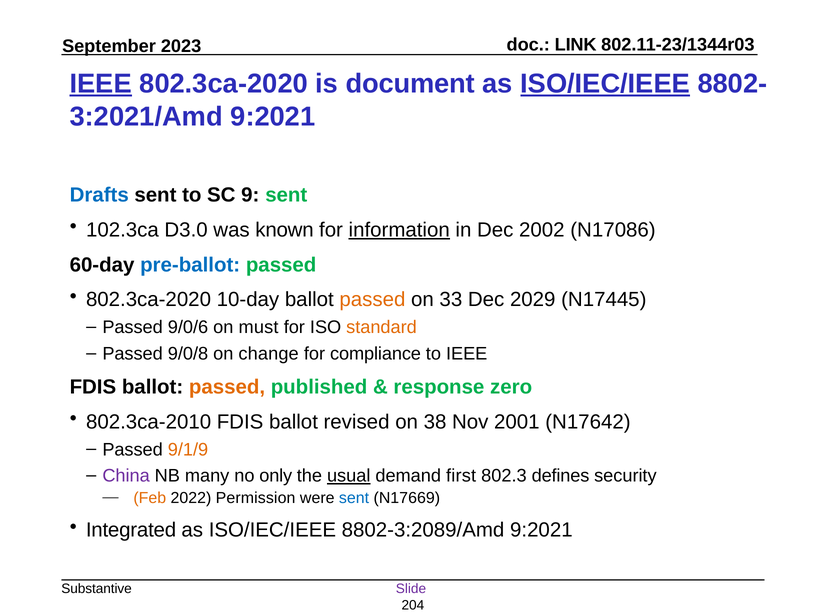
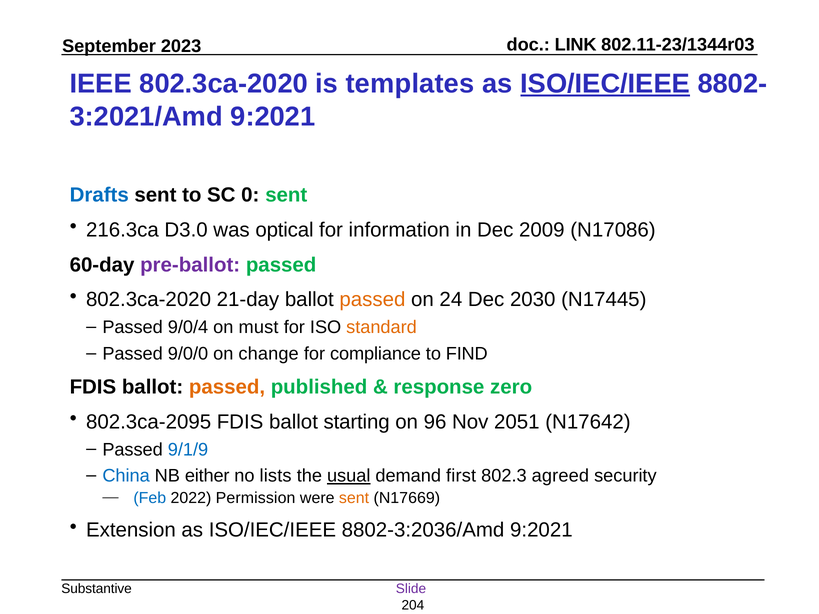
IEEE underline: present -> none (101, 84)
document: document -> templates (410, 84)
9: 9 -> 0 (250, 195)
102.3ca: 102.3ca -> 216.3ca (122, 230)
known: known -> optical (285, 230)
information underline: present -> none (399, 230)
2002: 2002 -> 2009 (542, 230)
pre-ballot colour: blue -> purple (190, 265)
10-day: 10-day -> 21-day (248, 300)
33: 33 -> 24 (451, 300)
2029: 2029 -> 2030 (533, 300)
9/0/6: 9/0/6 -> 9/0/4 (188, 327)
9/0/8: 9/0/8 -> 9/0/0 (188, 354)
to IEEE: IEEE -> FIND (467, 354)
802.3ca-2010: 802.3ca-2010 -> 802.3ca-2095 (149, 422)
revised: revised -> starting (357, 422)
38: 38 -> 96 (435, 422)
2001: 2001 -> 2051 (517, 422)
9/1/9 colour: orange -> blue (188, 450)
China colour: purple -> blue (126, 476)
many: many -> either (207, 476)
only: only -> lists (276, 476)
defines: defines -> agreed (560, 476)
Feb colour: orange -> blue (150, 498)
sent colour: blue -> orange (354, 498)
Integrated: Integrated -> Extension (131, 530)
8802-3:2089/Amd: 8802-3:2089/Amd -> 8802-3:2036/Amd (423, 530)
